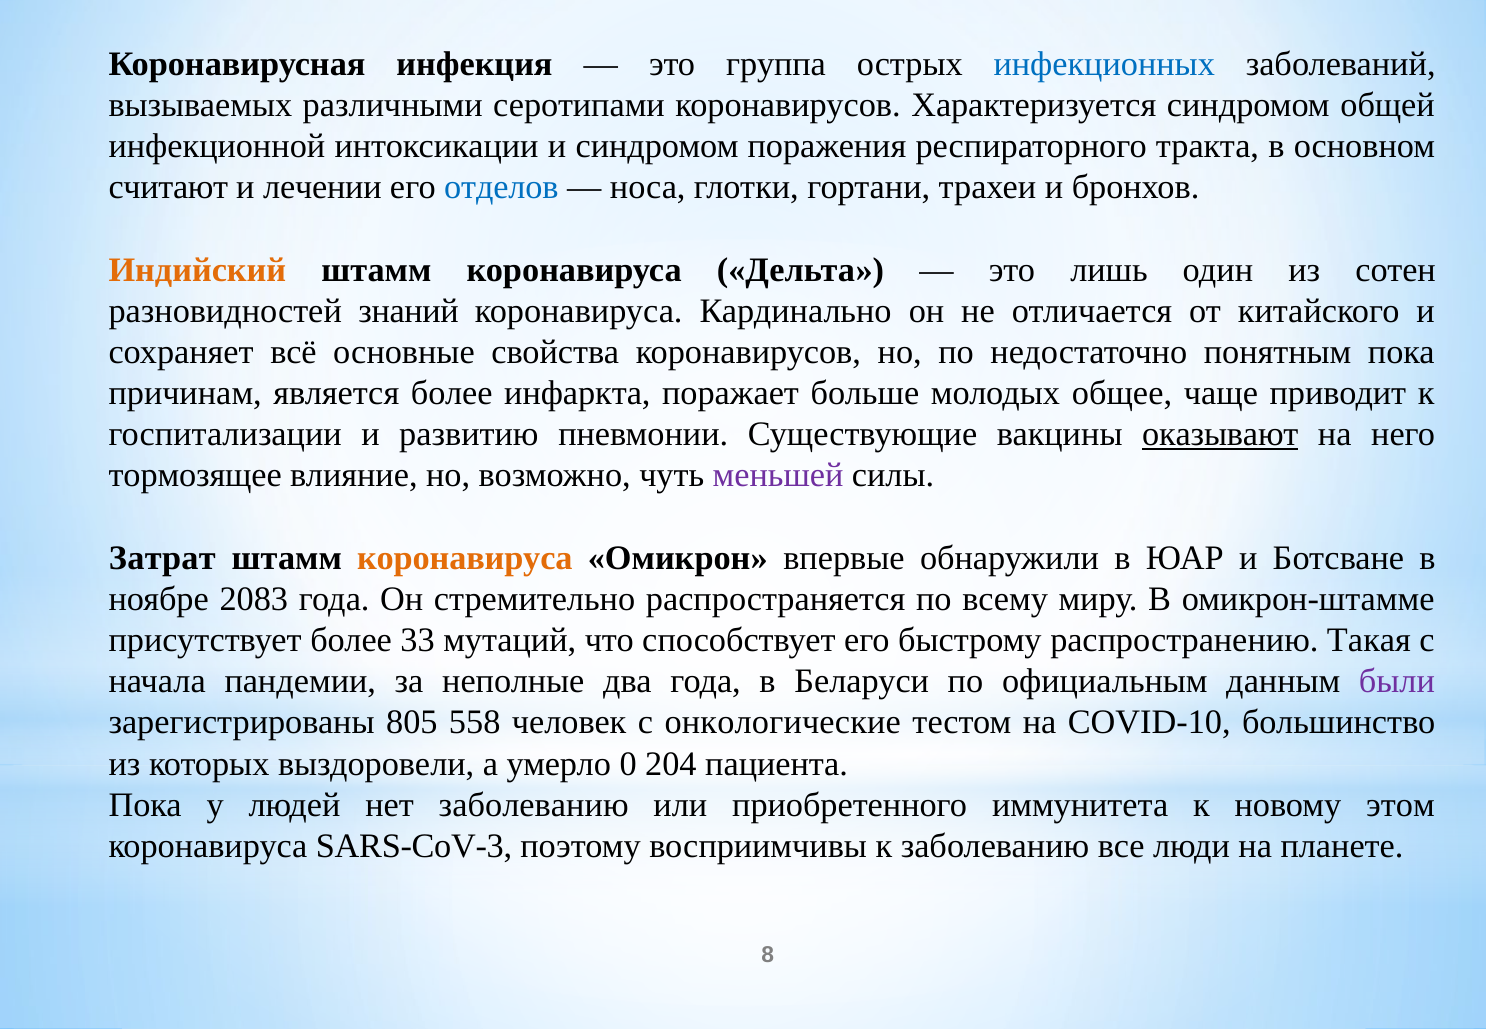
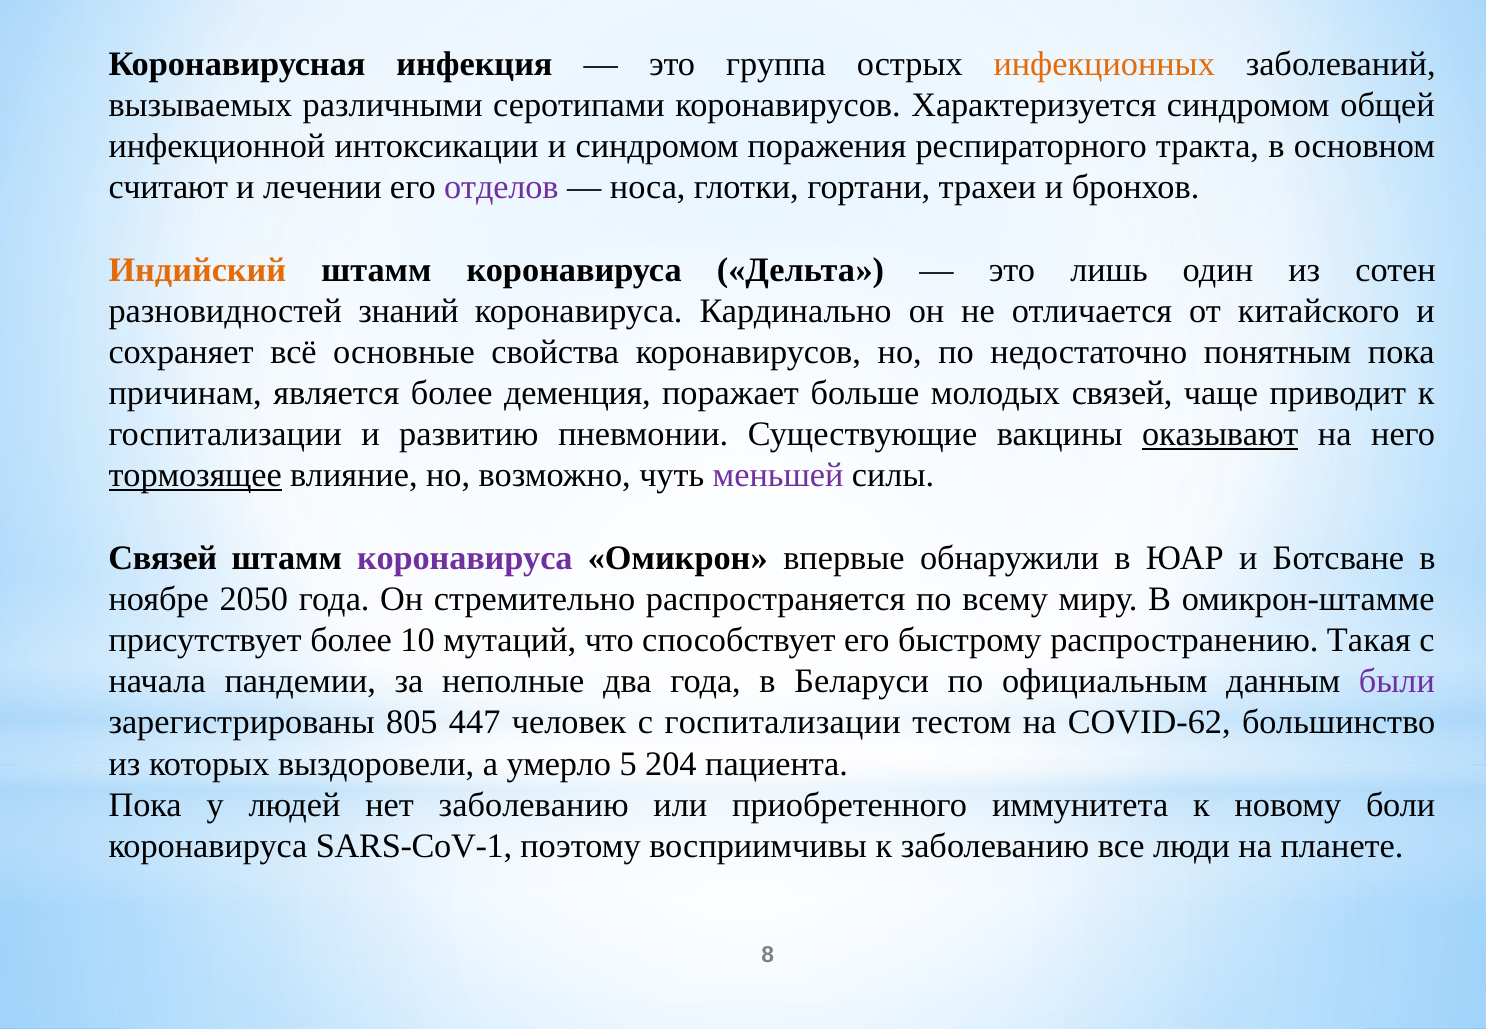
инфекционных colour: blue -> orange (1104, 64)
отделов colour: blue -> purple (501, 187)
инфаркта: инфаркта -> деменция (577, 393)
молодых общее: общее -> связей (1122, 393)
тормозящее underline: none -> present (195, 475)
Затрат: Затрат -> Связей (163, 558)
коронавируса colour: orange -> purple (465, 558)
2083: 2083 -> 2050 (254, 599)
33: 33 -> 10 (418, 640)
558: 558 -> 447 (475, 722)
с онкологические: онкологические -> госпитализации (783, 722)
COVID-10: COVID-10 -> COVID-62 (1149, 722)
0: 0 -> 5 (628, 764)
этом: этом -> боли (1401, 805)
SARS-CoV-3: SARS-CoV-3 -> SARS-CoV-1 (414, 846)
